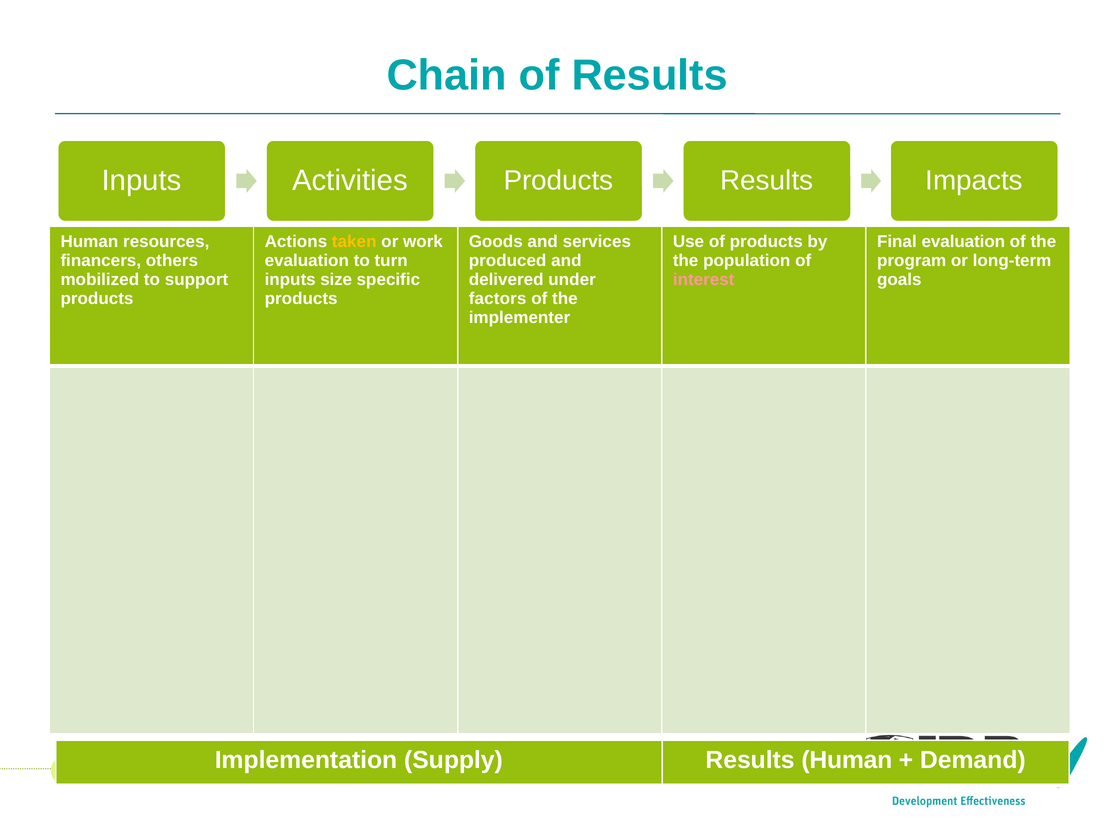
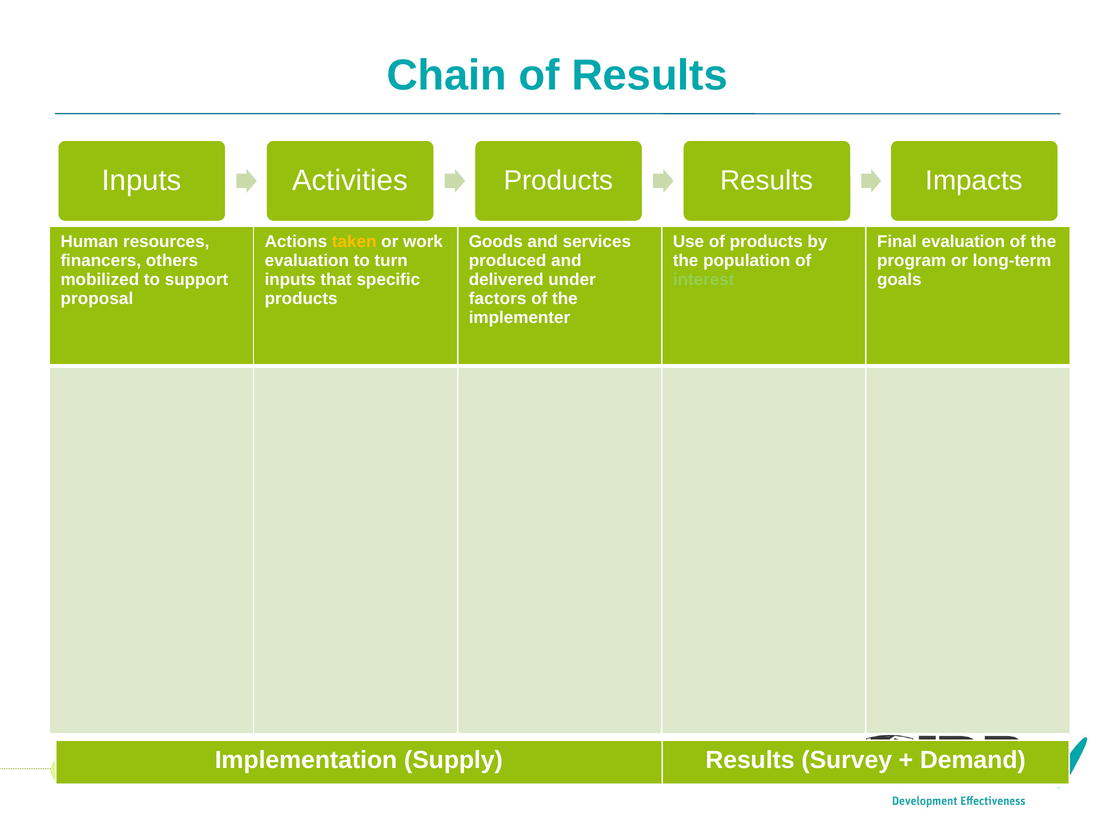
size: size -> that (336, 280)
interest colour: pink -> light green (704, 280)
products: products -> proposal (97, 299)
Results Human: Human -> Survey (847, 760)
